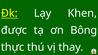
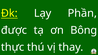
Khen: Khen -> Phần (82, 13)
